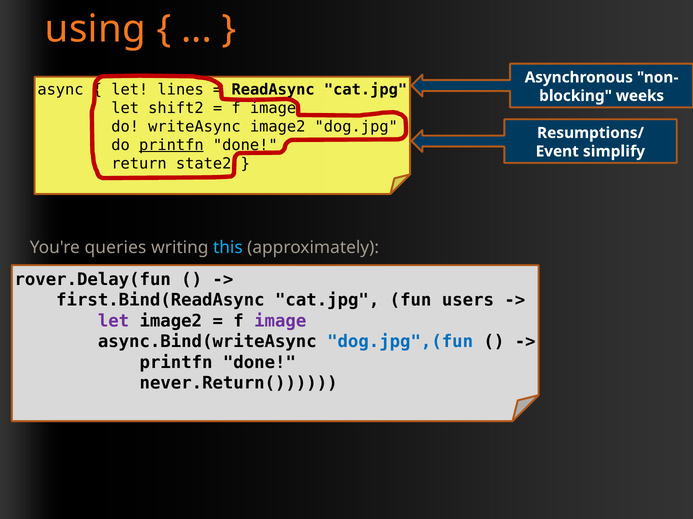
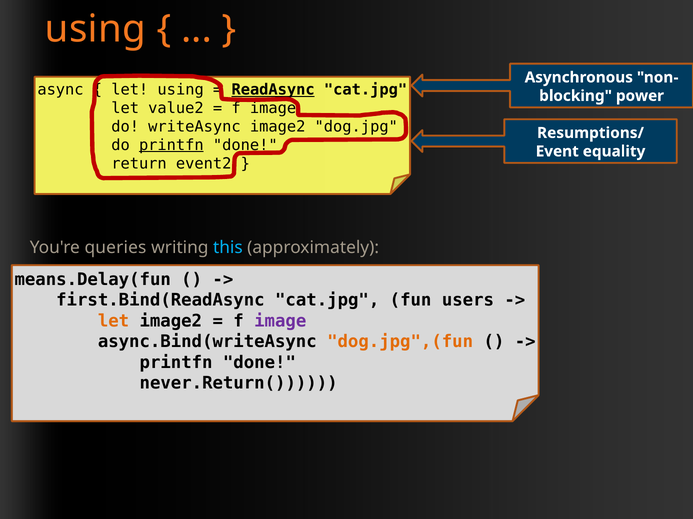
let lines: lines -> using (181, 90)
ReadAsync underline: none -> present (273, 90)
weeks: weeks -> power (640, 96)
shift2: shift2 -> value2 (176, 108)
simplify: simplify -> equality (614, 152)
state2: state2 -> event2 (204, 164)
rover.Delay(fun: rover.Delay(fun -> means.Delay(fun (93, 280)
let colour: purple -> orange (114, 321)
dog.jpg",(fun colour: blue -> orange (400, 342)
